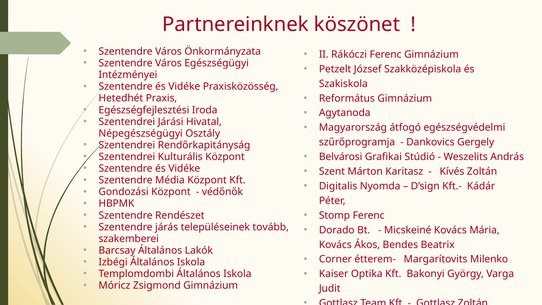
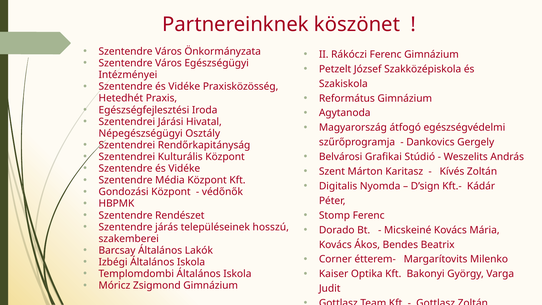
tovább: tovább -> hosszú (271, 227)
